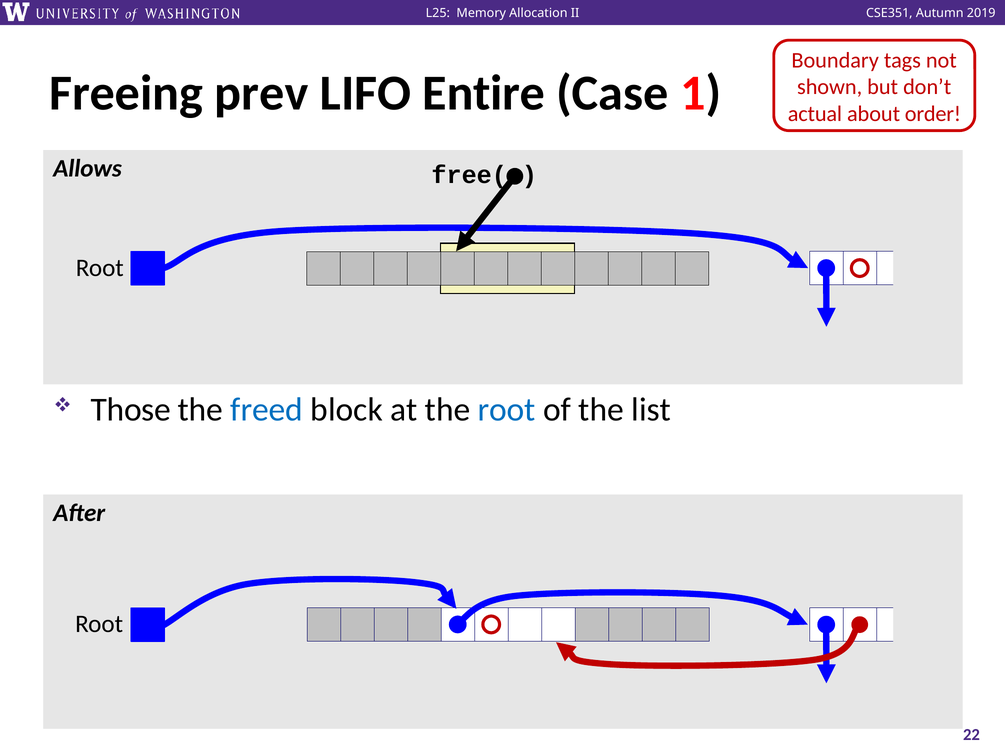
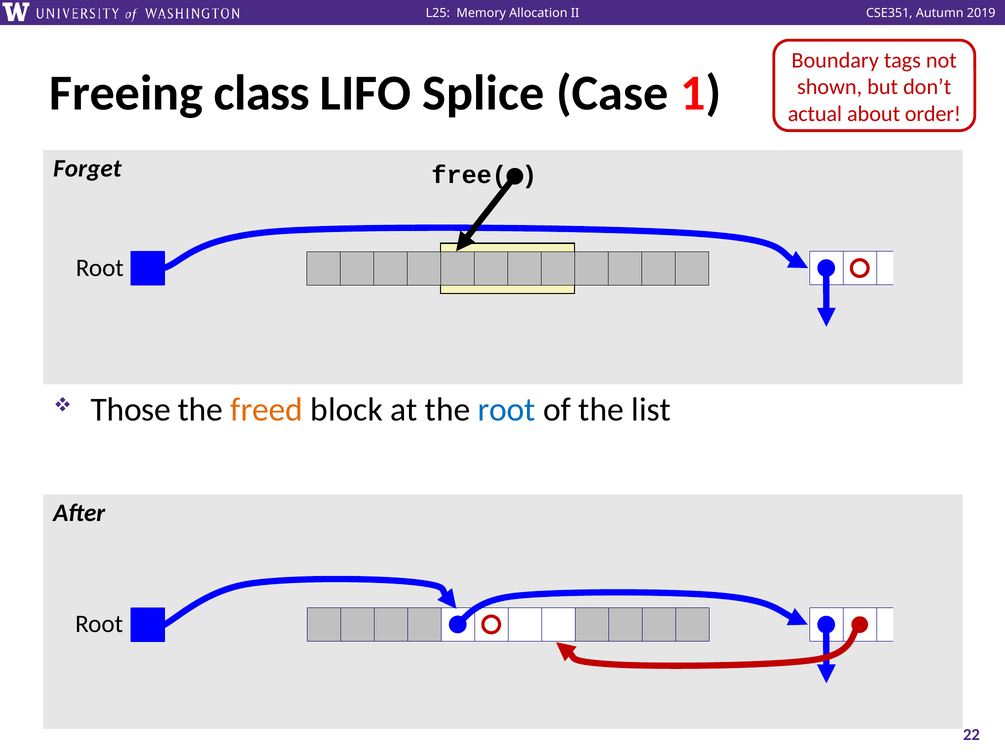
prev: prev -> class (262, 93)
Entire: Entire -> Splice (483, 93)
Allows: Allows -> Forget (87, 169)
freed colour: blue -> orange (267, 409)
